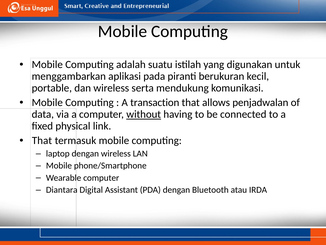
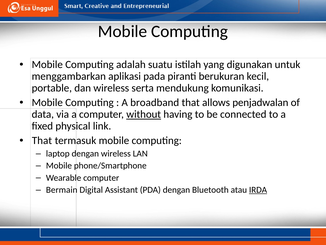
transaction: transaction -> broadband (155, 102)
Diantara: Diantara -> Bermain (62, 190)
IRDA underline: none -> present (258, 190)
